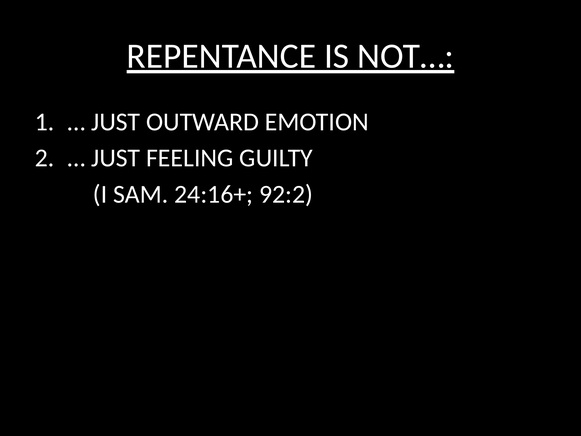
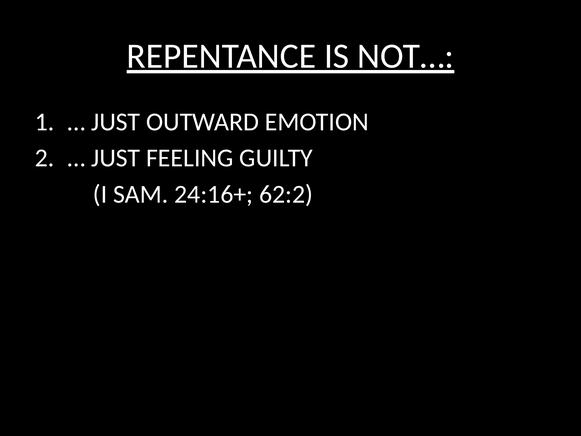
92:2: 92:2 -> 62:2 (286, 194)
